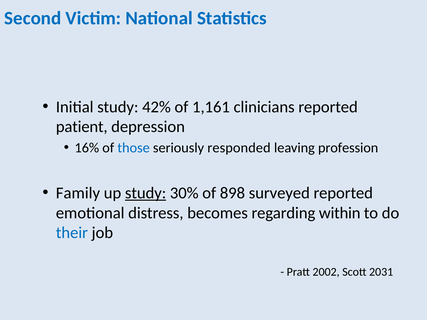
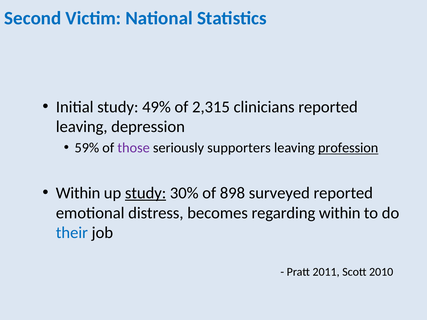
42%: 42% -> 49% (157, 107)
1,161: 1,161 -> 2,315 (211, 107)
patient: patient -> leaving (82, 127)
16%: 16% -> 59% (87, 148)
those colour: blue -> purple (134, 148)
responded: responded -> supporters (239, 148)
profession underline: none -> present (348, 148)
Family: Family -> Within (78, 193)
2002: 2002 -> 2011 (326, 272)
2031: 2031 -> 2010 (381, 272)
